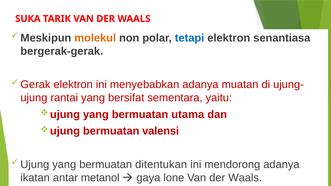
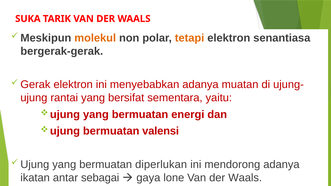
tetapi colour: blue -> orange (190, 38)
utama: utama -> energi (188, 115)
ditentukan: ditentukan -> diperlukan (161, 165)
metanol: metanol -> sebagai (100, 178)
